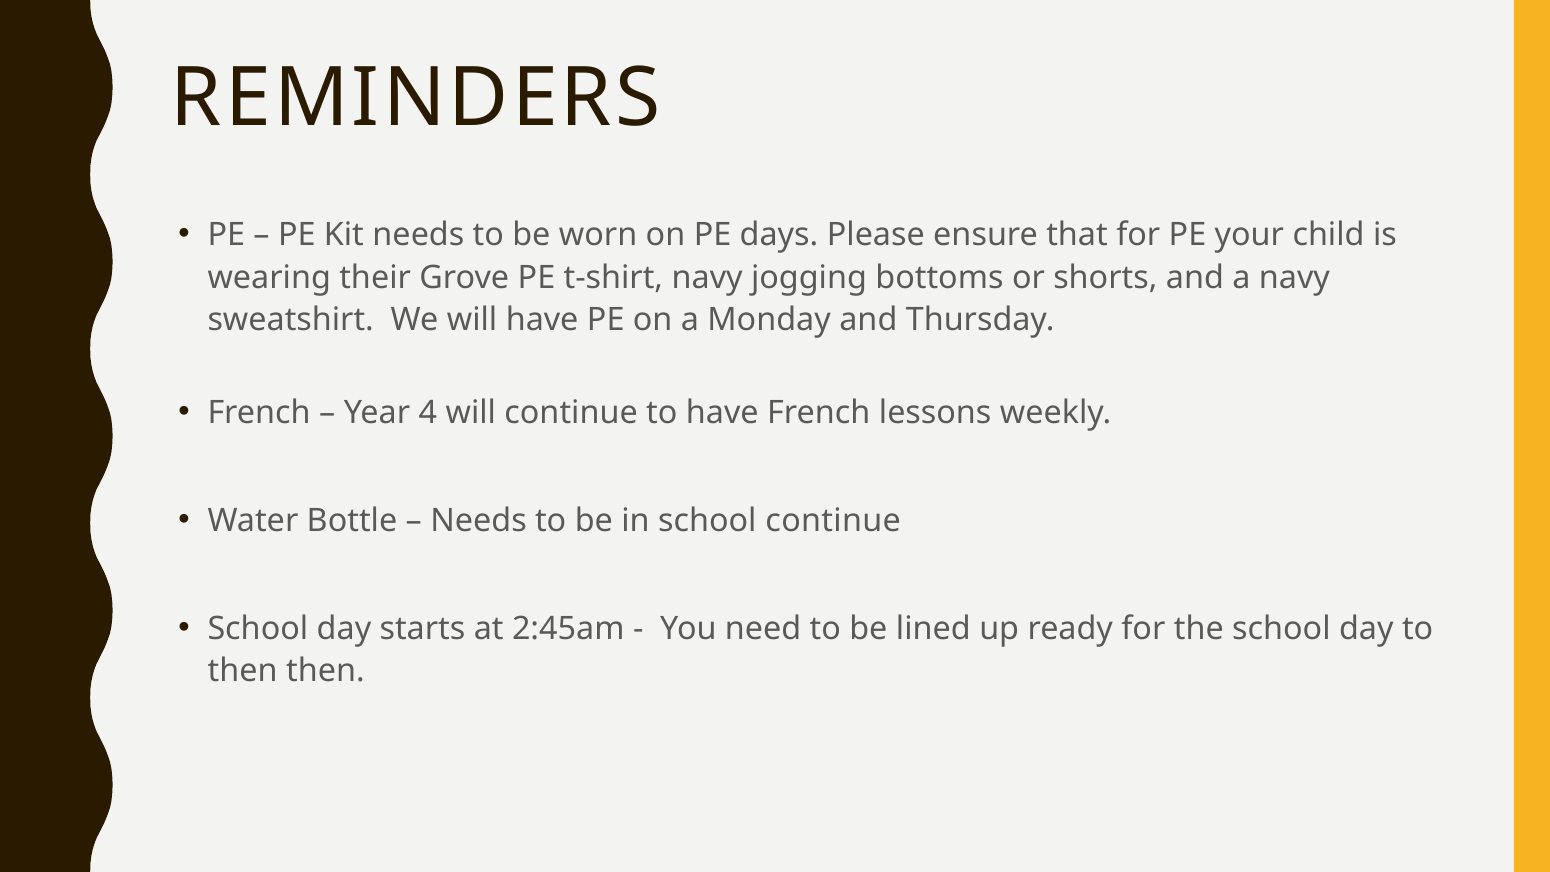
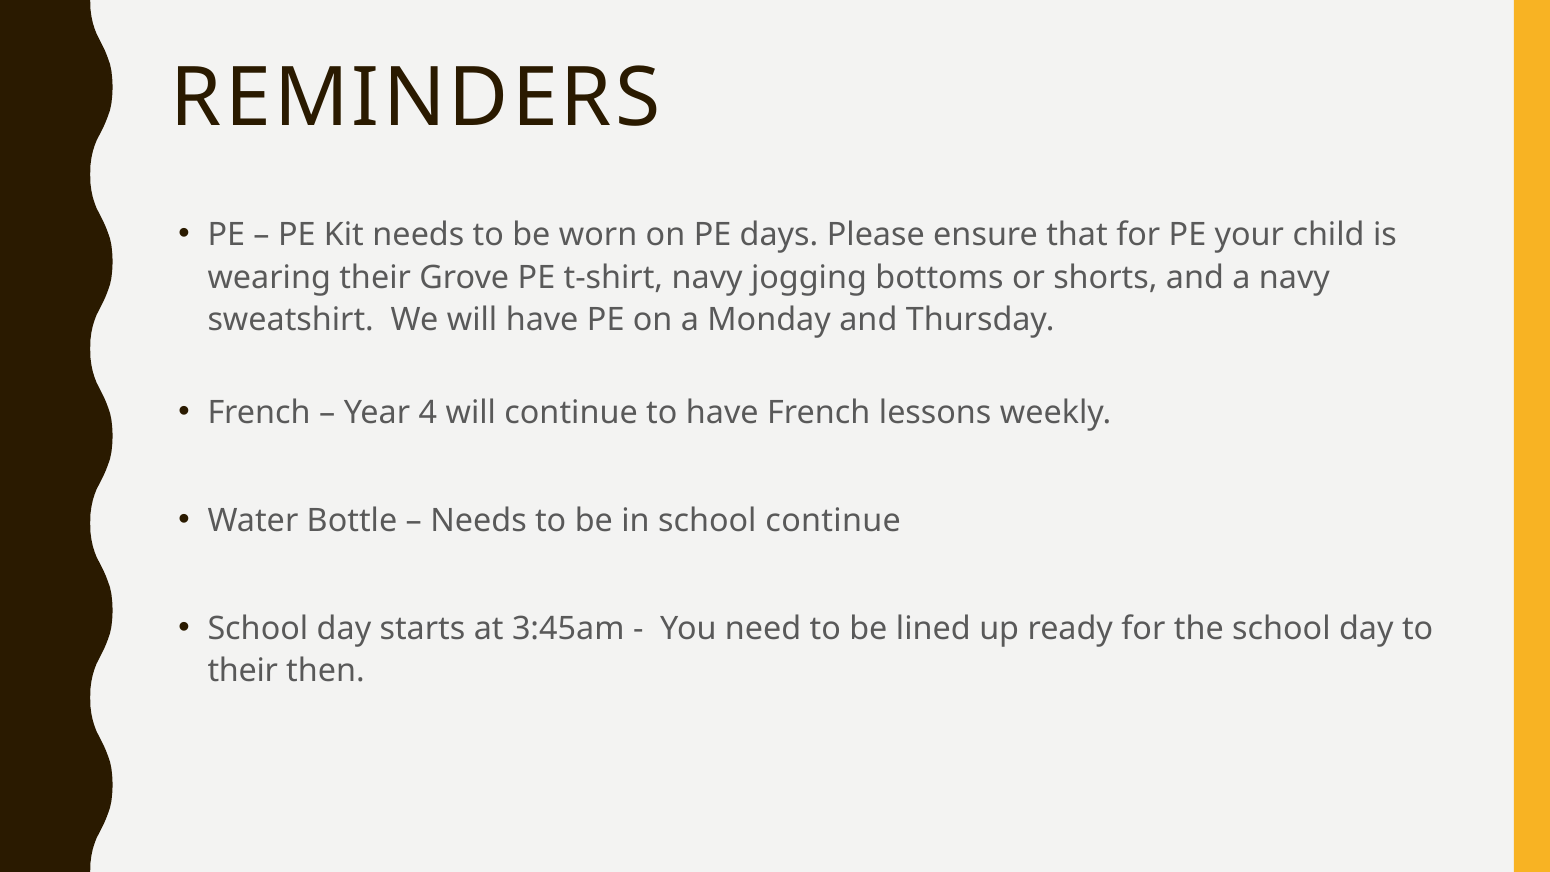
2:45am: 2:45am -> 3:45am (568, 629)
then: then -> their (243, 671)
